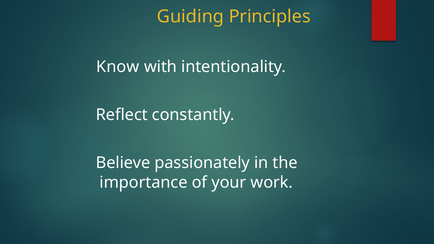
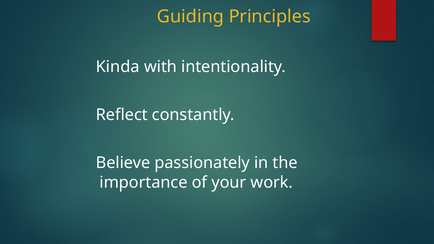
Know: Know -> Kinda (118, 67)
